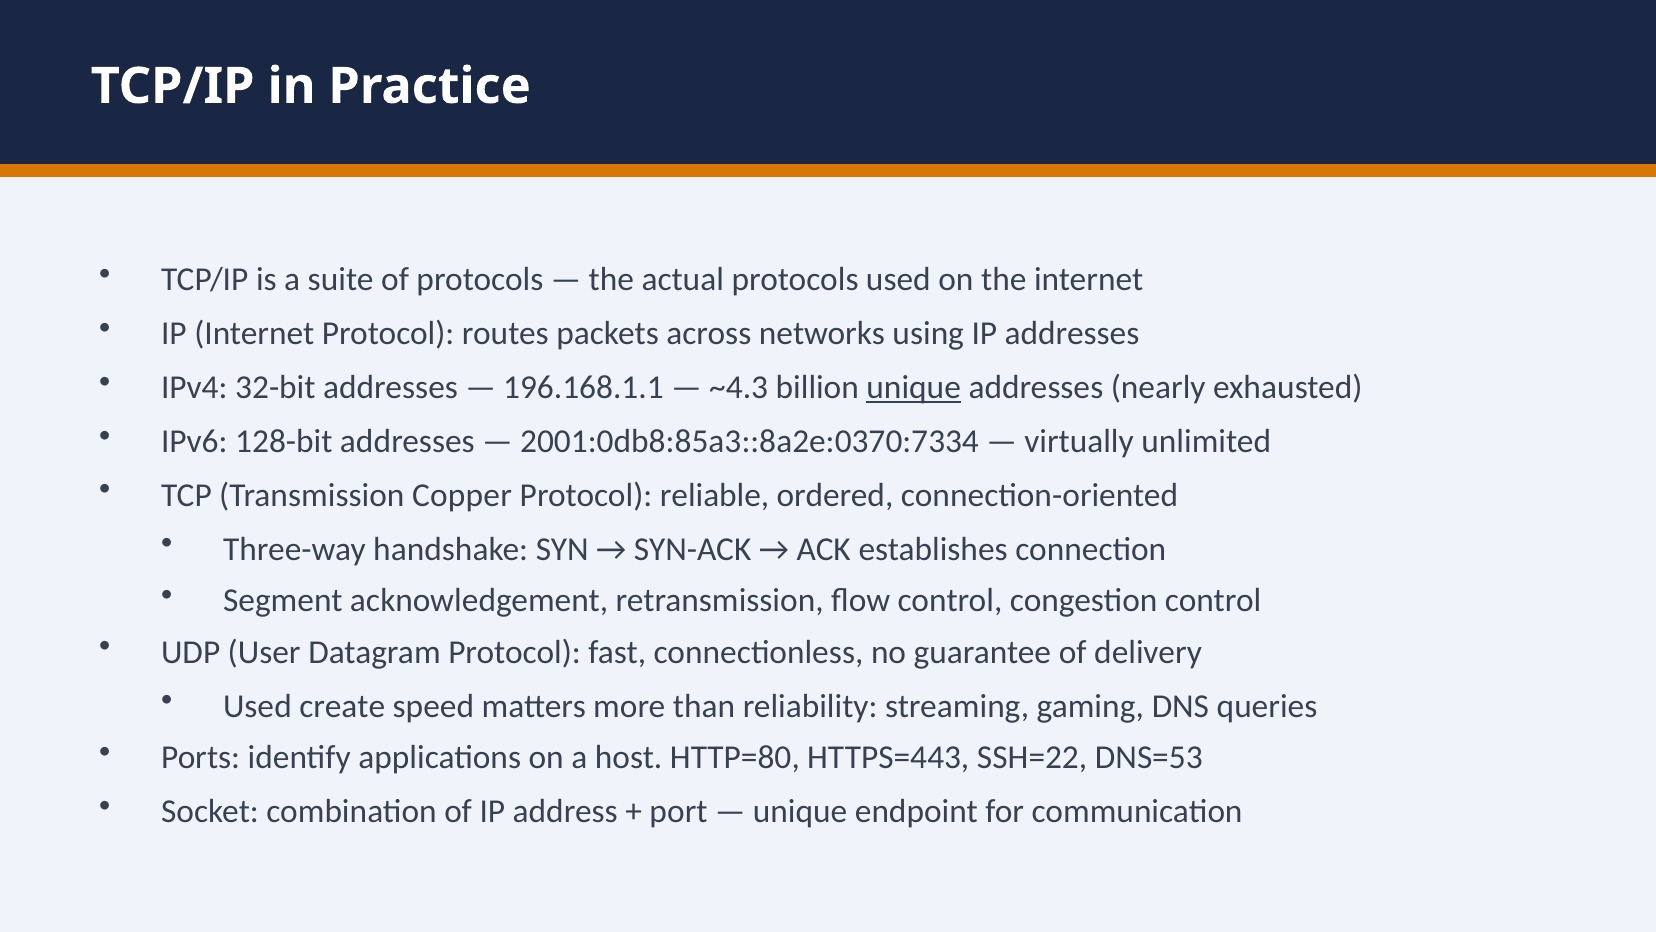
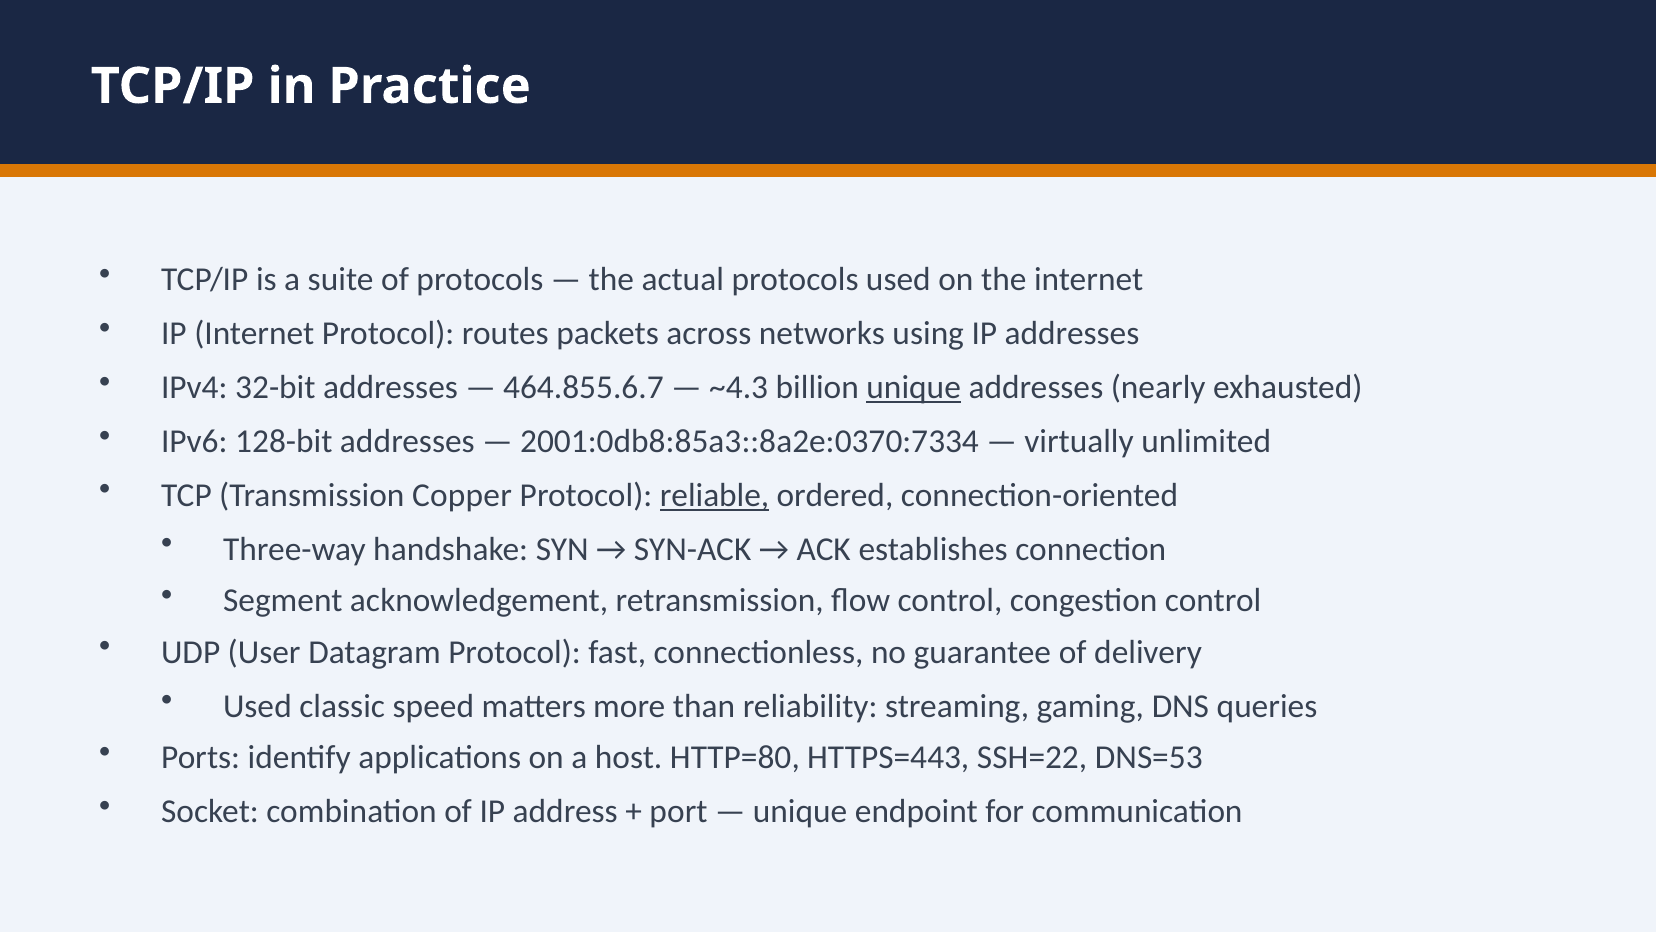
196.168.1.1: 196.168.1.1 -> 464.855.6.7 (583, 387)
reliable underline: none -> present (715, 495)
create: create -> classic (342, 706)
